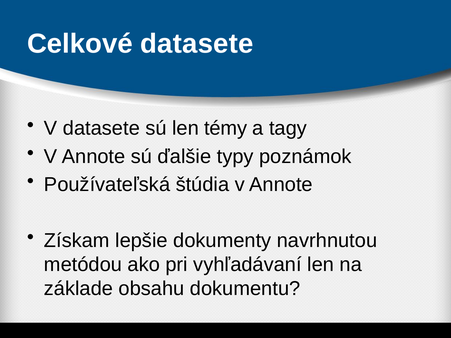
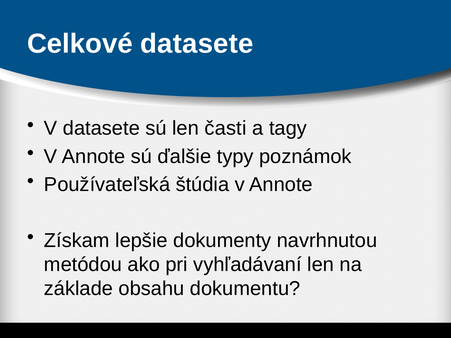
témy: témy -> časti (225, 128)
